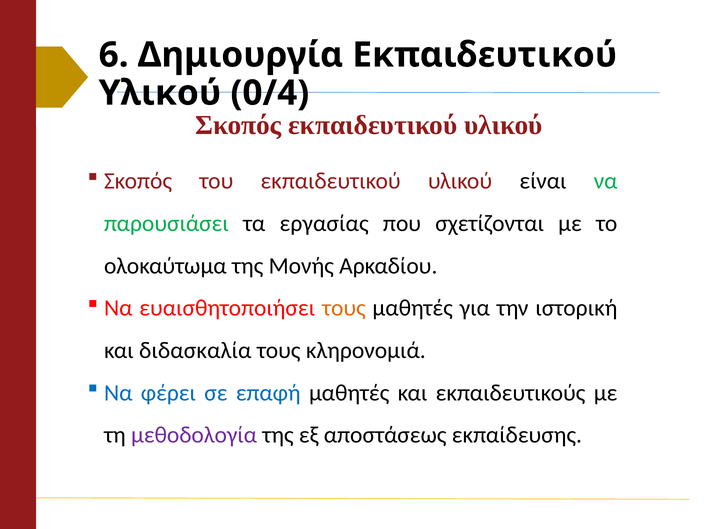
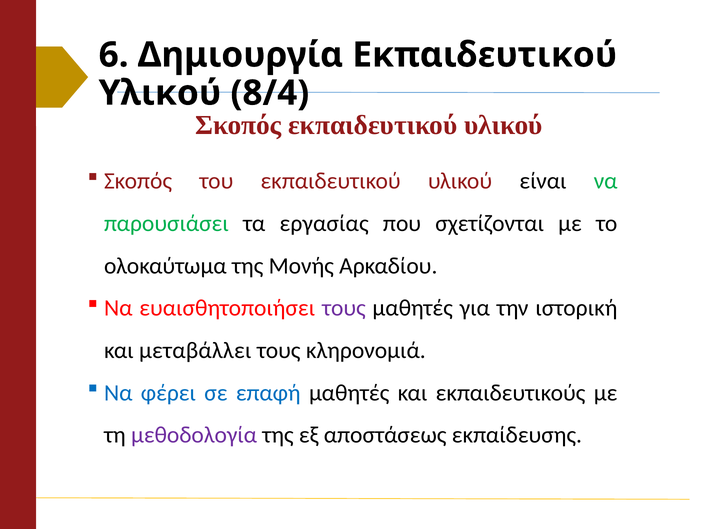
0/4: 0/4 -> 8/4 (270, 93)
τους colour: orange -> purple (344, 308)
διδασκαλία: διδασκαλία -> μεταβάλλει (195, 350)
